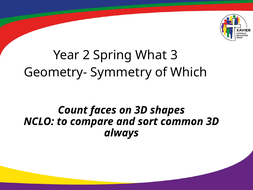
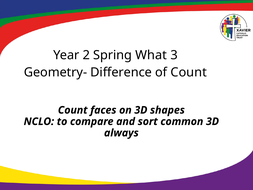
Symmetry: Symmetry -> Difference (121, 72)
of Which: Which -> Count (189, 72)
